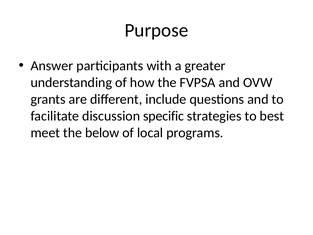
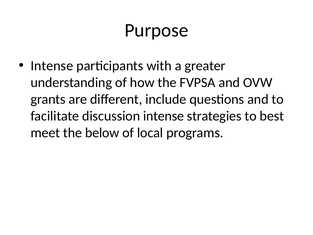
Answer: Answer -> Intense (52, 66)
discussion specific: specific -> intense (164, 116)
